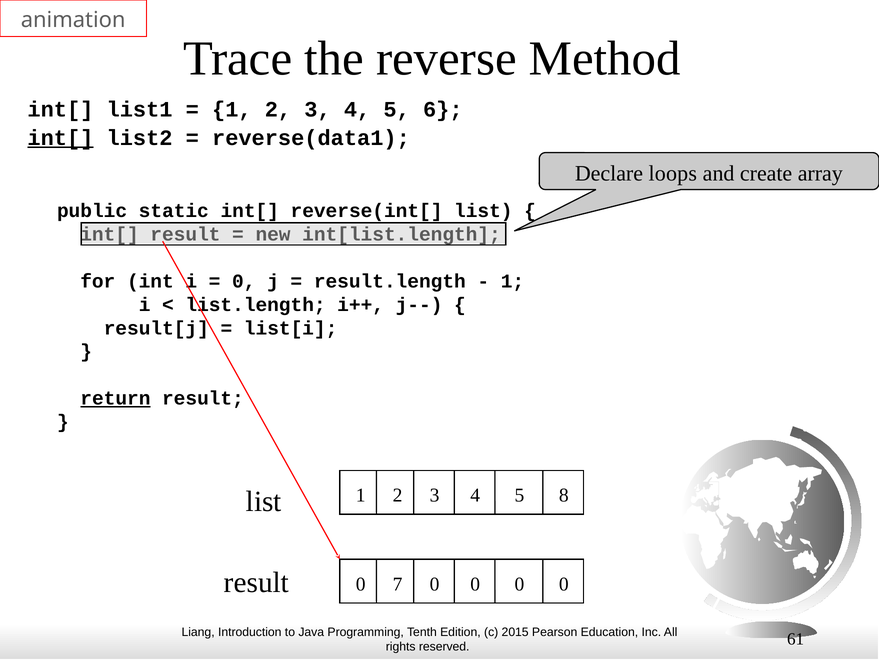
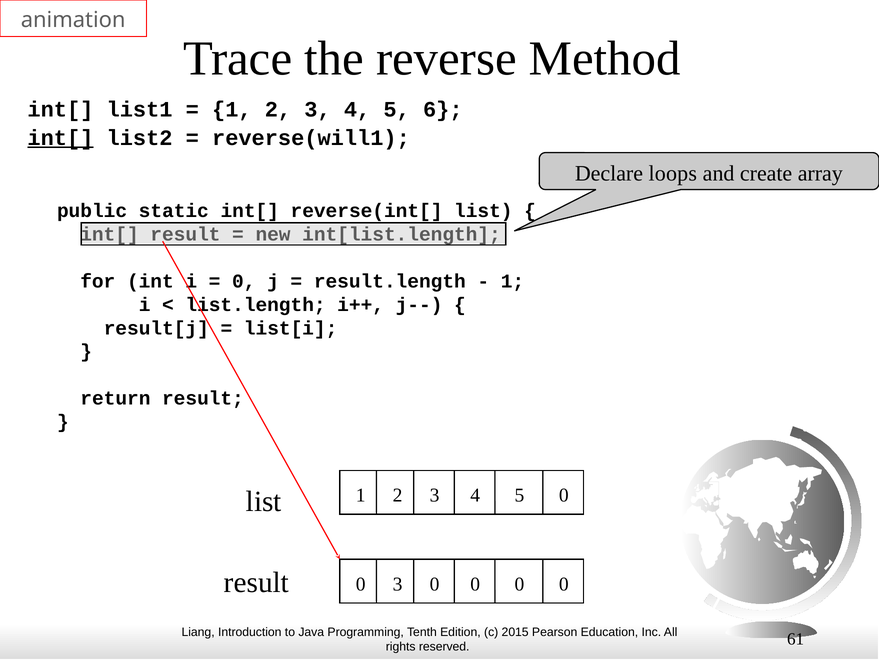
reverse(data1: reverse(data1 -> reverse(will1 (311, 138)
return underline: present -> none (115, 398)
5 8: 8 -> 0 (564, 495)
0 7: 7 -> 3 (398, 583)
